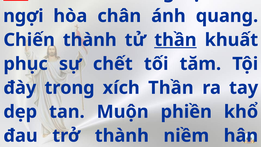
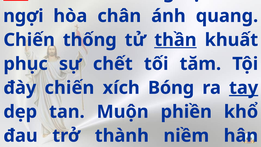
Chiến thành: thành -> thống (90, 40)
đày trong: trong -> chiến (69, 88)
xích Thần: Thần -> Bóng (171, 88)
tay underline: none -> present (244, 88)
